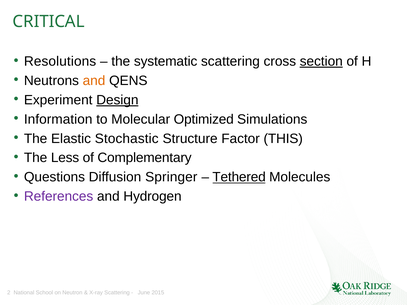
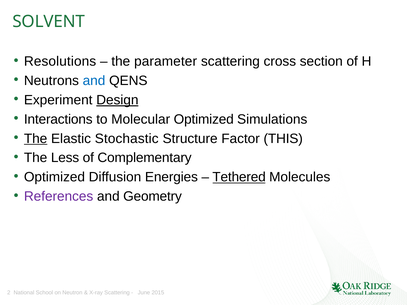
CRITICAL: CRITICAL -> SOLVENT (49, 22)
systematic: systematic -> parameter (166, 61)
section underline: present -> none (321, 61)
and colour: orange -> blue (94, 81)
Information: Information -> Interactions (58, 119)
The underline: none -> present (36, 139)
Questions: Questions -> Optimized (54, 177)
Springer: Springer -> Energies (171, 177)
Hydrogen: Hydrogen -> Geometry (152, 197)
